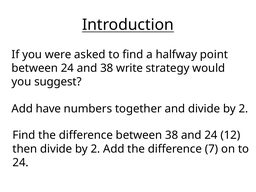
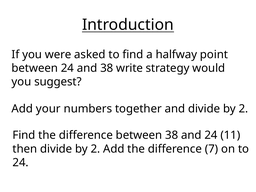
have: have -> your (48, 109)
12: 12 -> 11 (230, 135)
